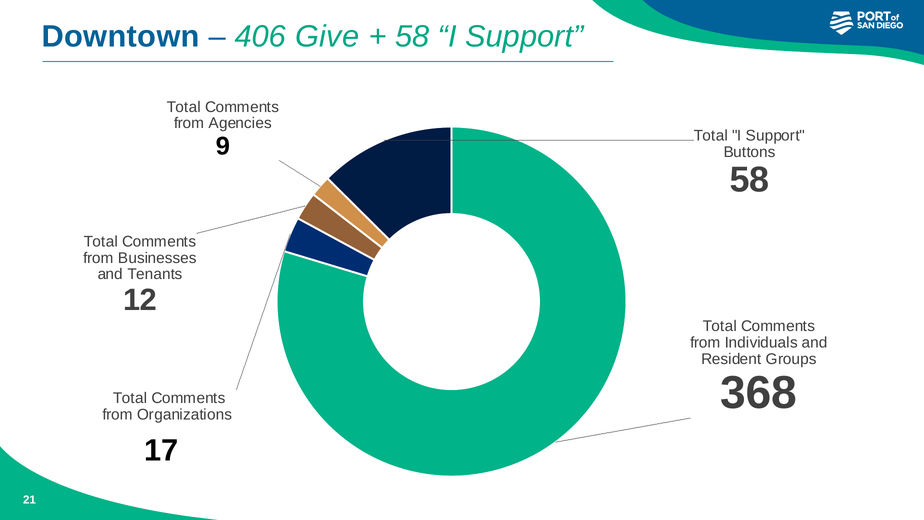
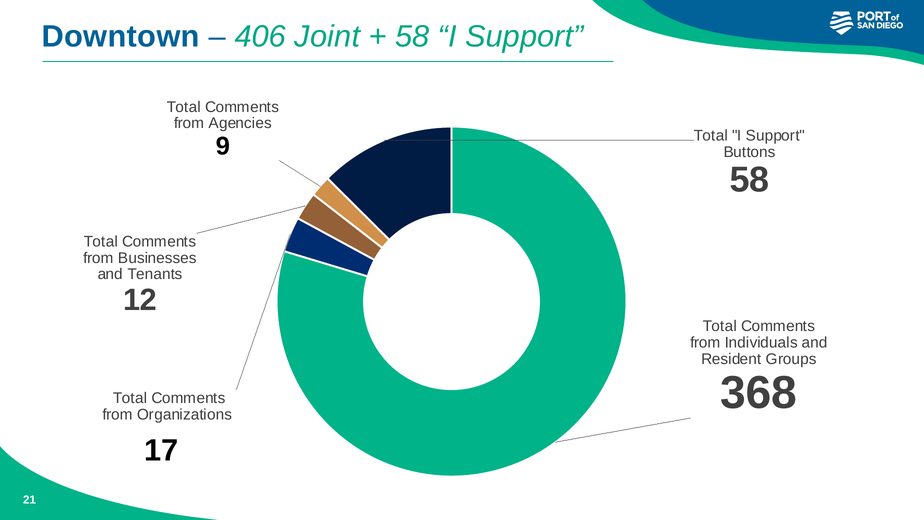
Give: Give -> Joint (327, 37)
